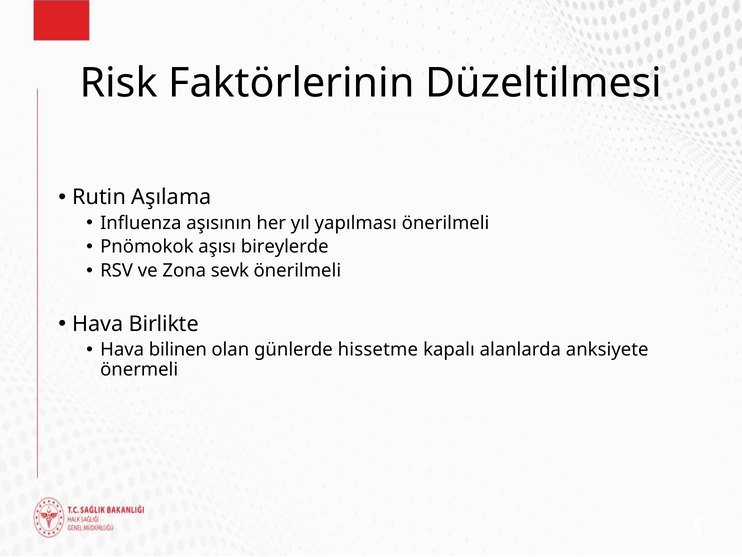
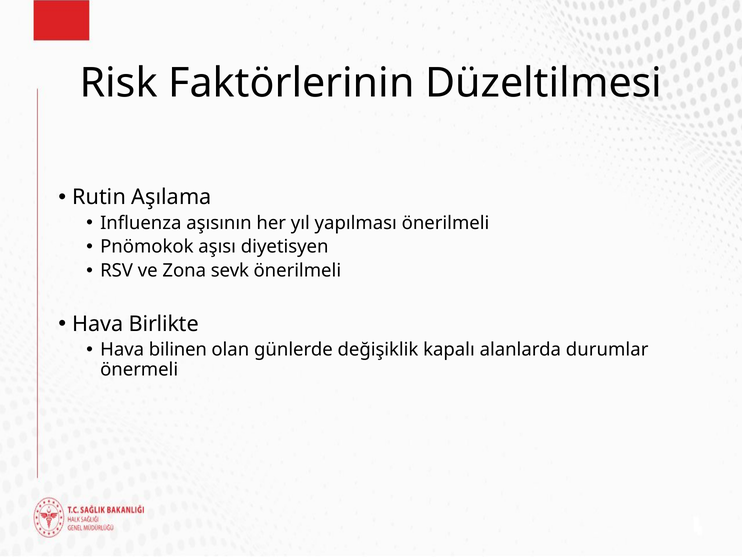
bireylerde: bireylerde -> diyetisyen (285, 247)
hissetme: hissetme -> değişiklik (378, 349)
anksiyete: anksiyete -> durumlar (607, 349)
